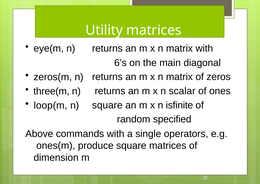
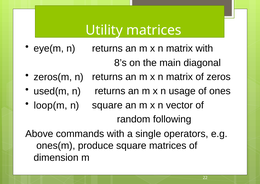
6’s: 6’s -> 8’s (120, 63)
three(m: three(m -> used(m (51, 91)
scalar: scalar -> usage (182, 91)
isfinite: isfinite -> vector (179, 105)
specified: specified -> following (172, 119)
